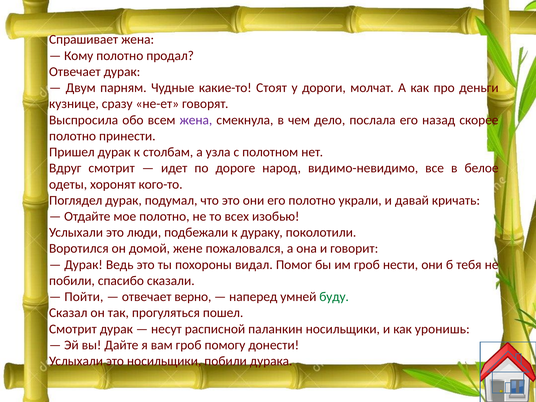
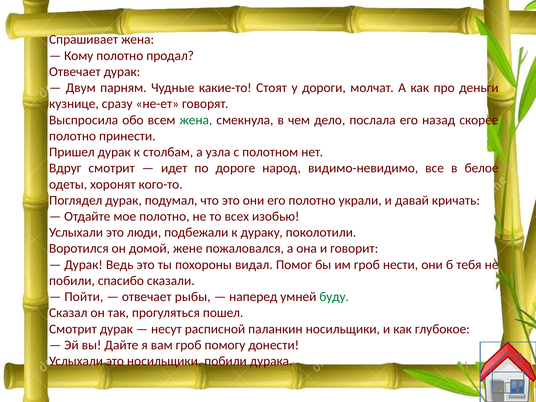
жена colour: purple -> green (196, 120)
верно: верно -> рыбы (193, 297)
уронишь: уронишь -> глубокое (442, 329)
